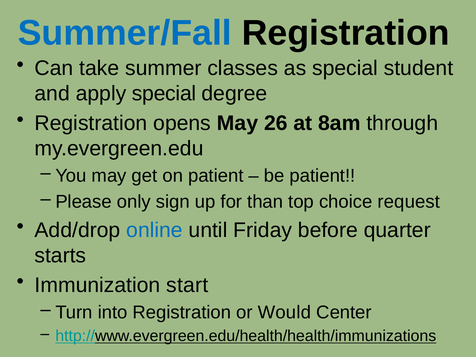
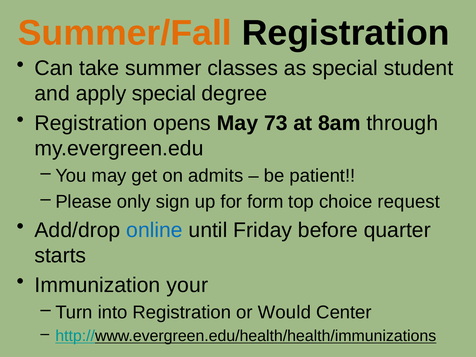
Summer/Fall colour: blue -> orange (125, 33)
26: 26 -> 73 (276, 123)
on patient: patient -> admits (216, 176)
than: than -> form (265, 202)
start: start -> your (187, 285)
